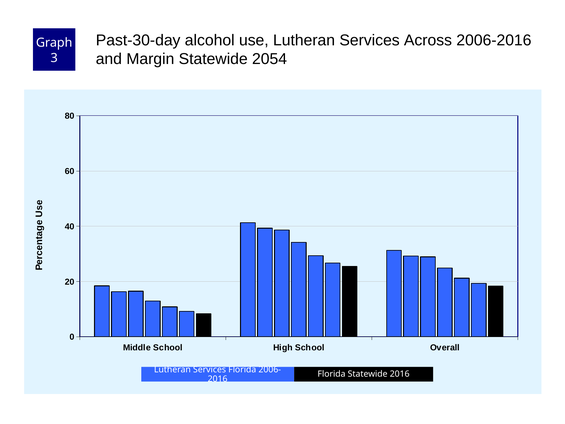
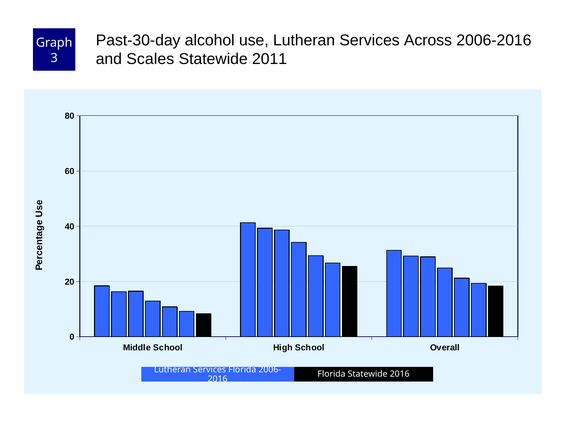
Margin: Margin -> Scales (150, 59)
2054: 2054 -> 2011 (270, 59)
